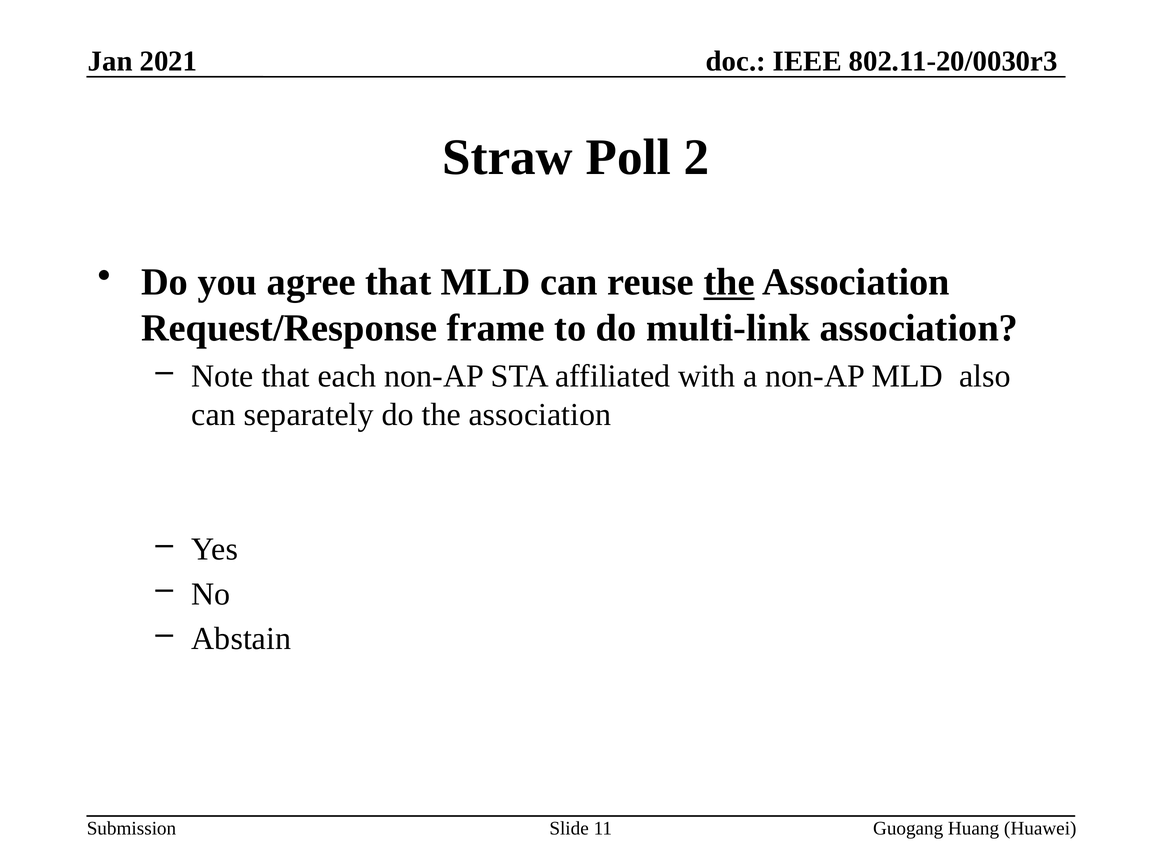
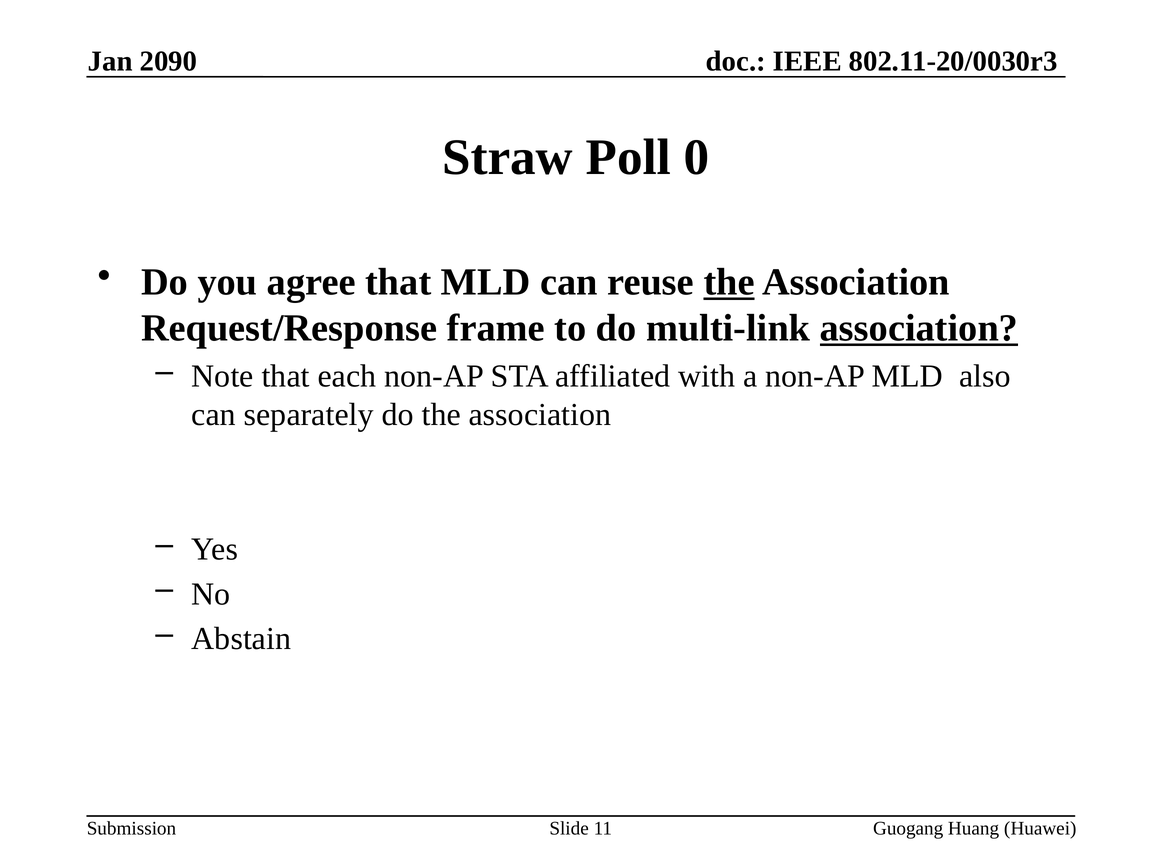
2021: 2021 -> 2090 (168, 61)
2: 2 -> 0 (697, 157)
association underline: none -> present (919, 328)
